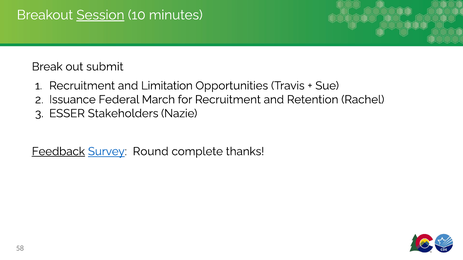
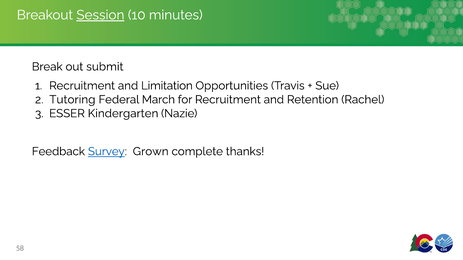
Issuance: Issuance -> Tutoring (72, 100)
Stakeholders: Stakeholders -> Kindergarten (123, 114)
Feedback underline: present -> none (58, 152)
Round: Round -> Grown (151, 152)
